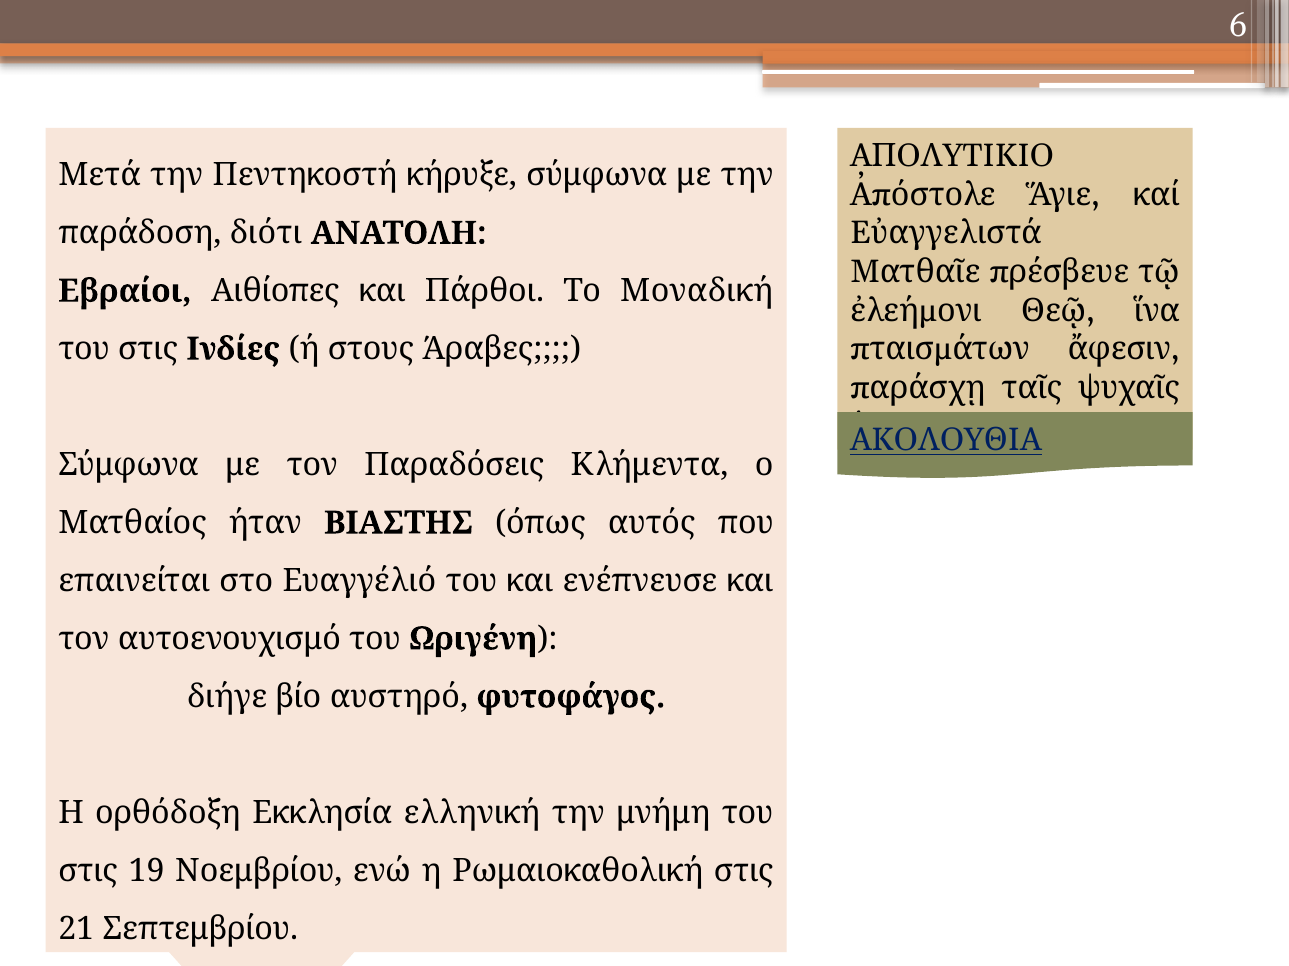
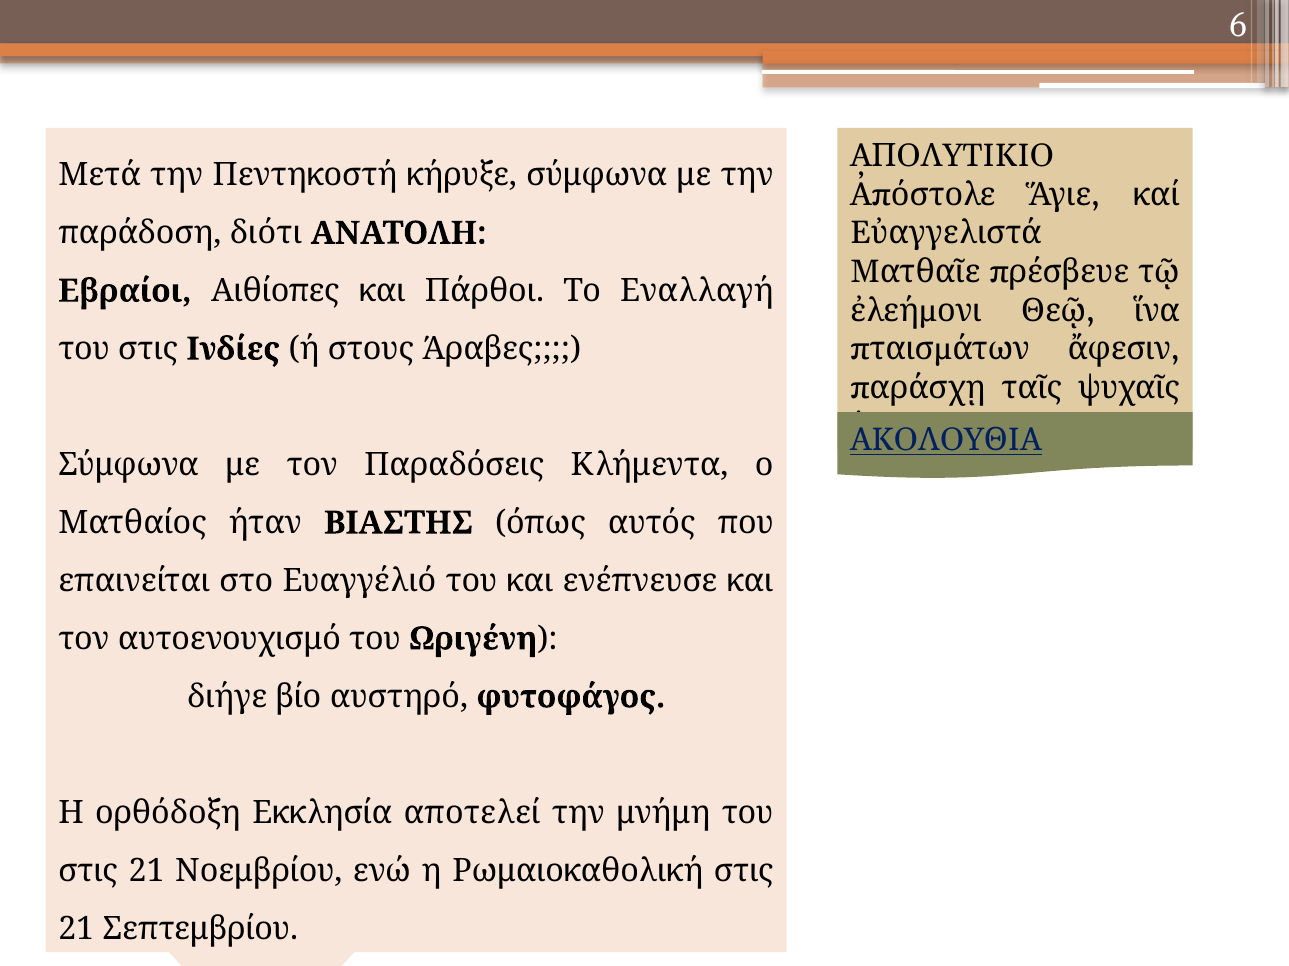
Μοναδική: Μοναδική -> Εναλλαγή (697, 291)
ελληνική: ελληνική -> αποτελεί (472, 813)
19: 19 -> 21 (147, 871)
